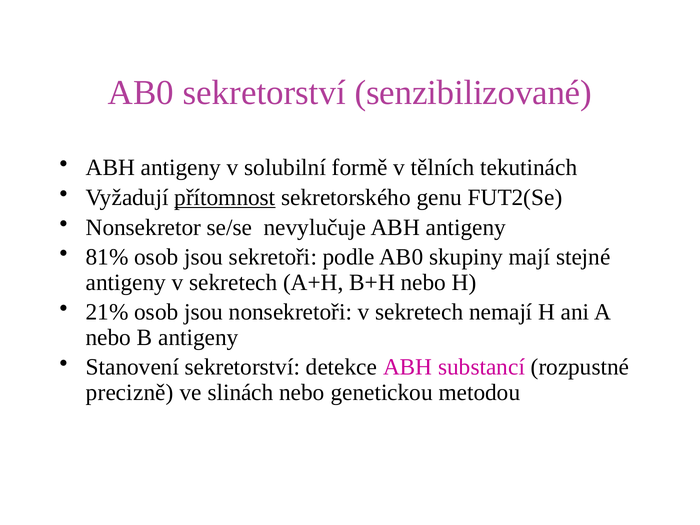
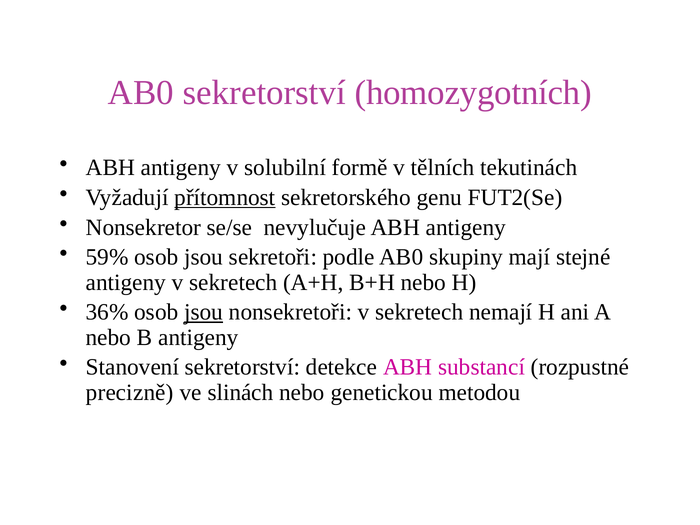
senzibilizované: senzibilizované -> homozygotních (473, 93)
81%: 81% -> 59% (107, 257)
21%: 21% -> 36% (107, 312)
jsou underline: none -> present (204, 312)
